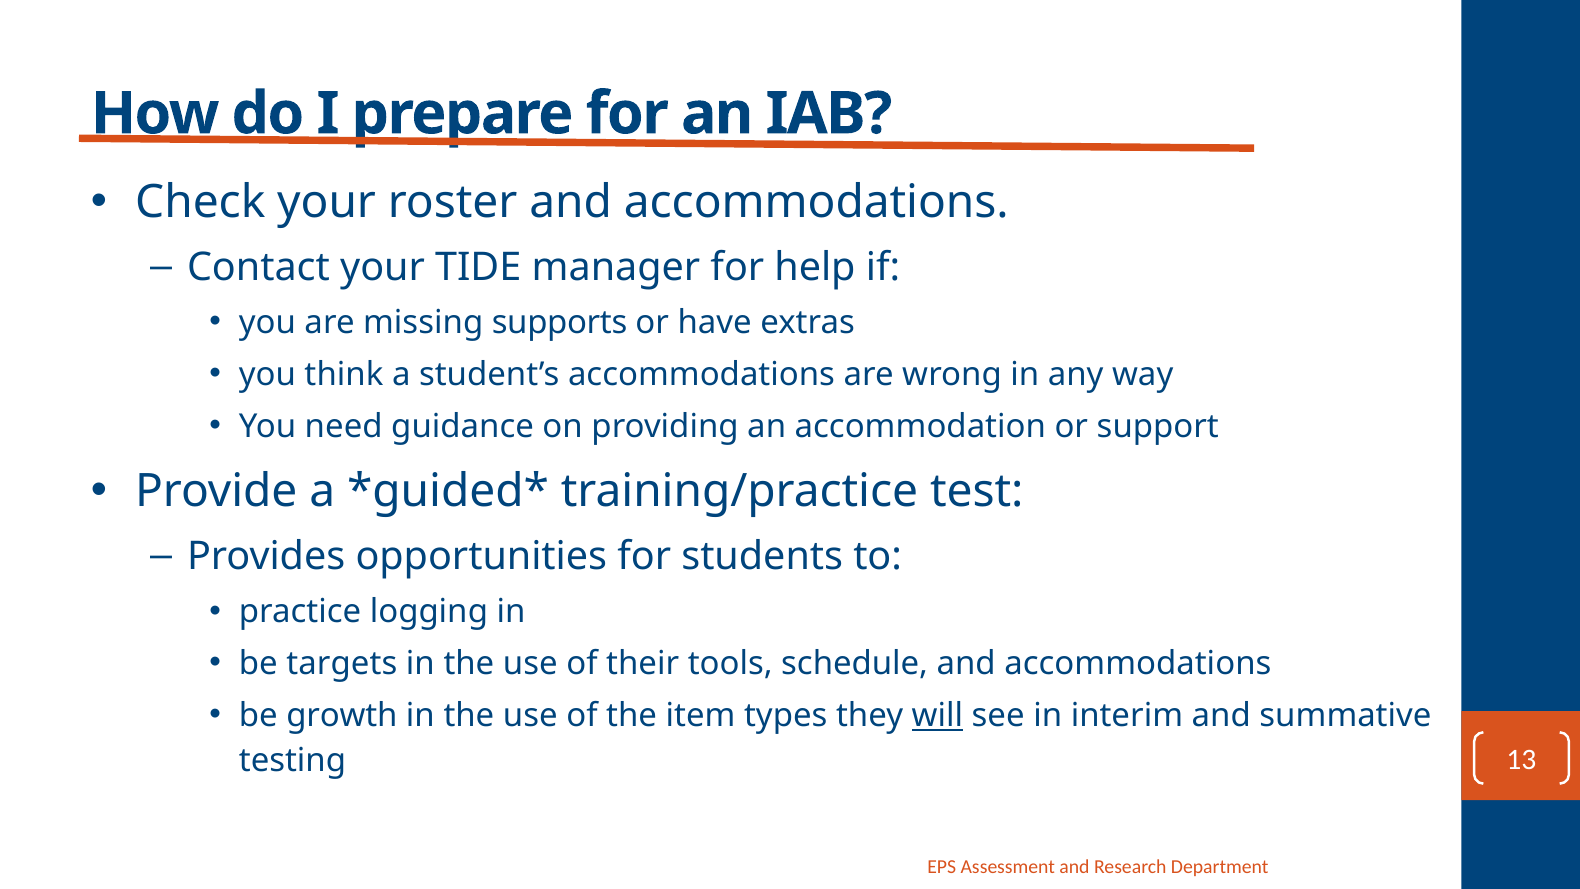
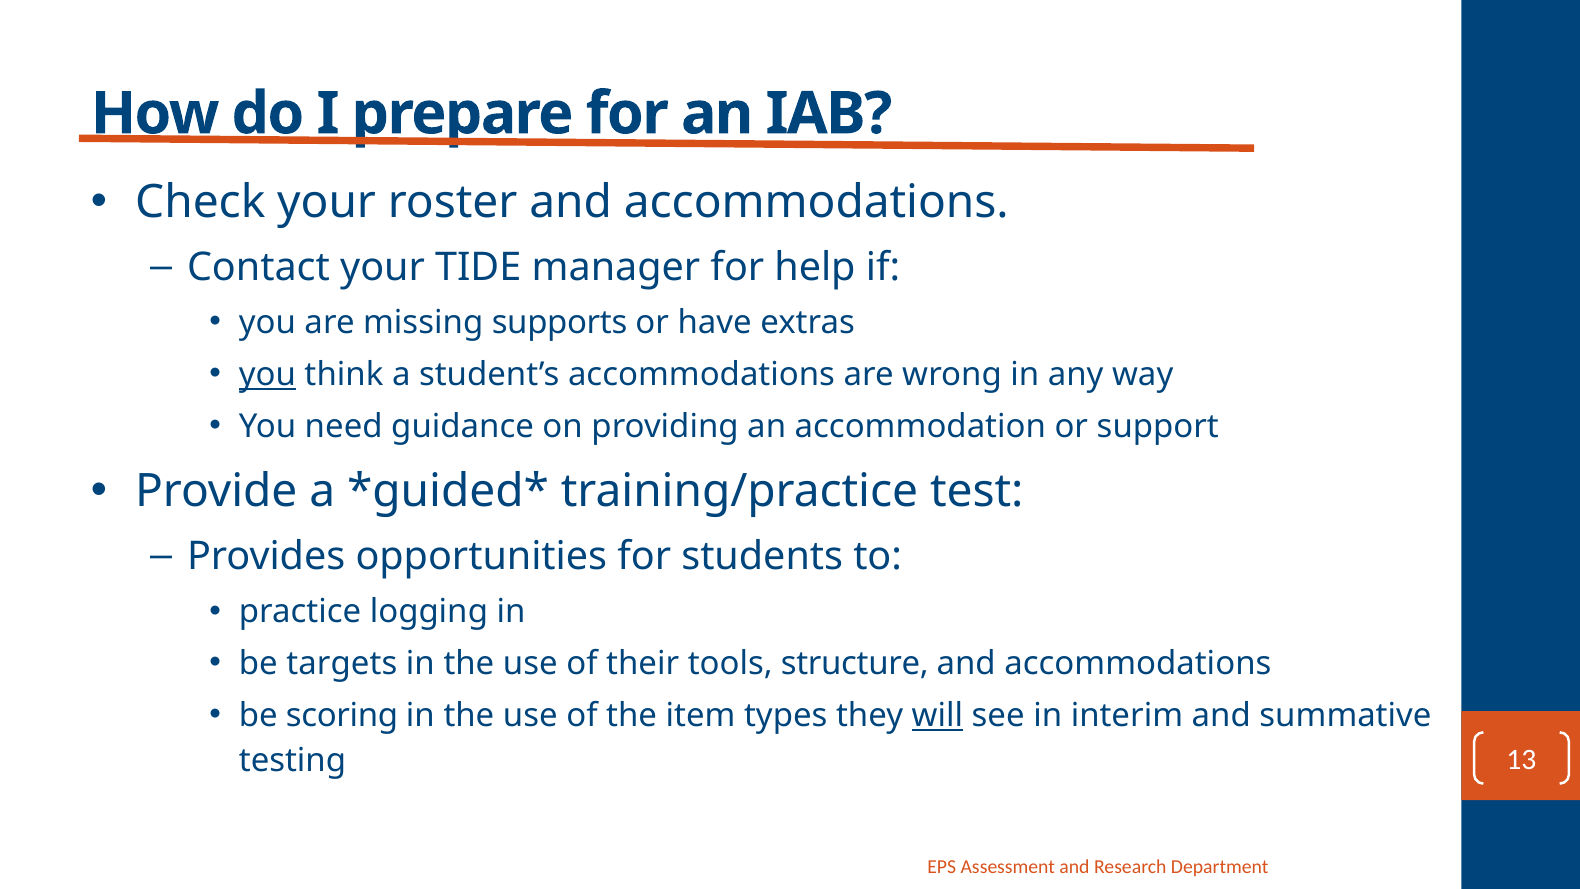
you underline: none -> present (267, 375)
schedule: schedule -> structure (855, 664)
growth: growth -> scoring (342, 715)
